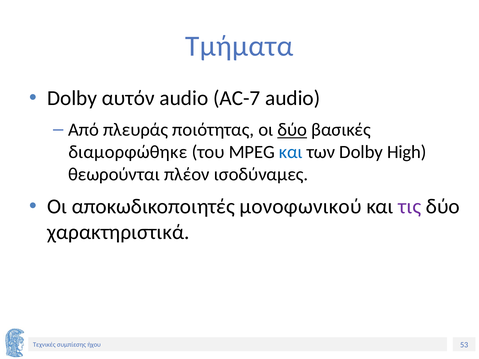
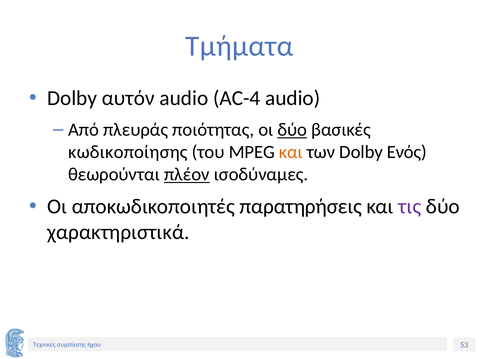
AC-7: AC-7 -> AC-4 (237, 98)
διαμορφώθηκε: διαμορφώθηκε -> κωδικοποίησης (128, 152)
και colour: blue -> orange (291, 152)
High: High -> Ενός (407, 152)
πλέον underline: none -> present (187, 175)
μονοφωνικού: μονοφωνικού -> παρατηρήσεις (301, 207)
